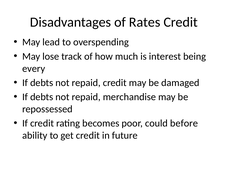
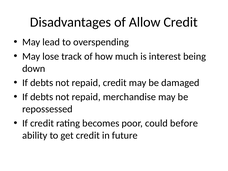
Rates: Rates -> Allow (145, 22)
every: every -> down (34, 69)
